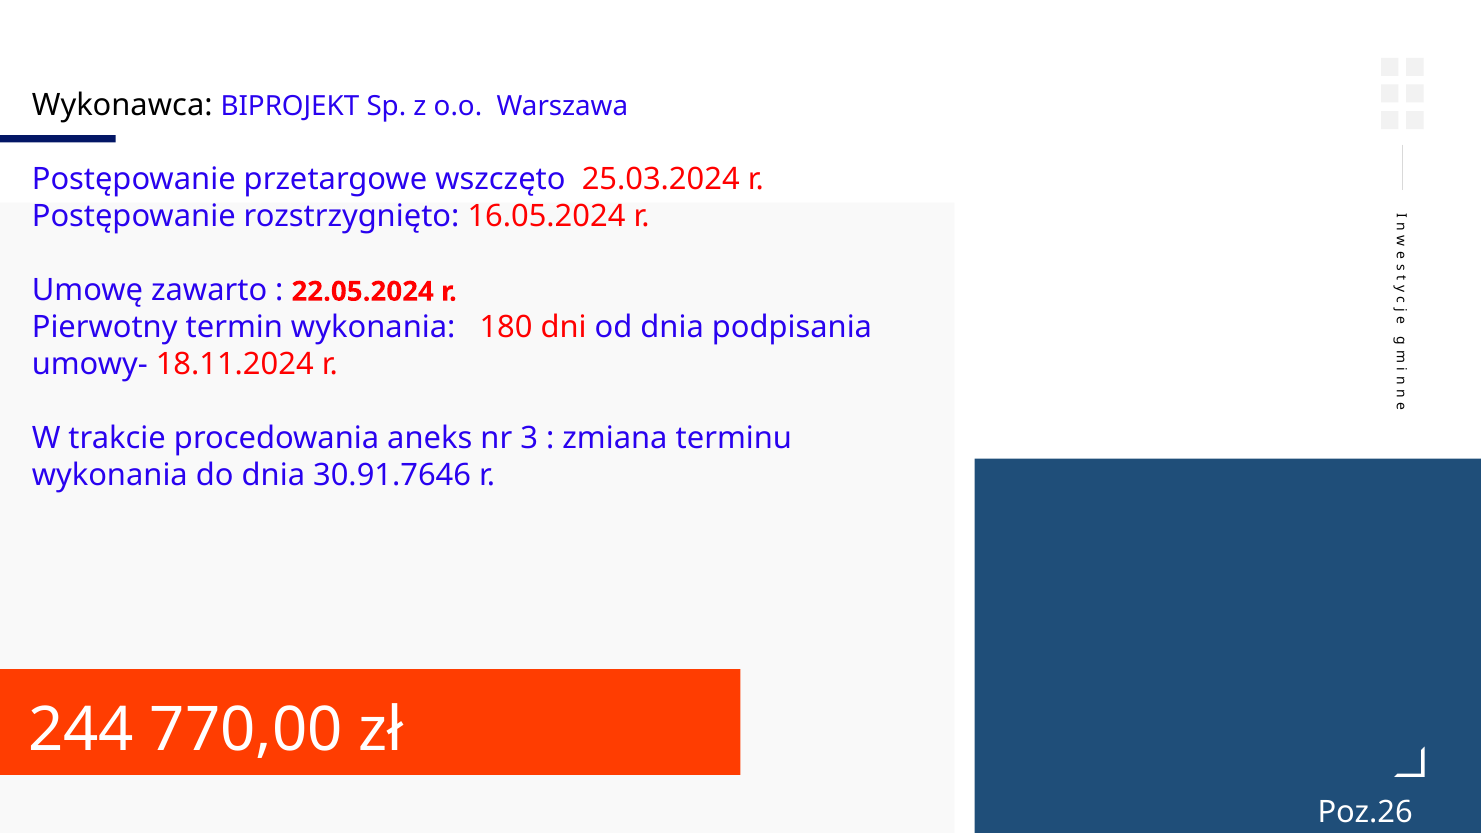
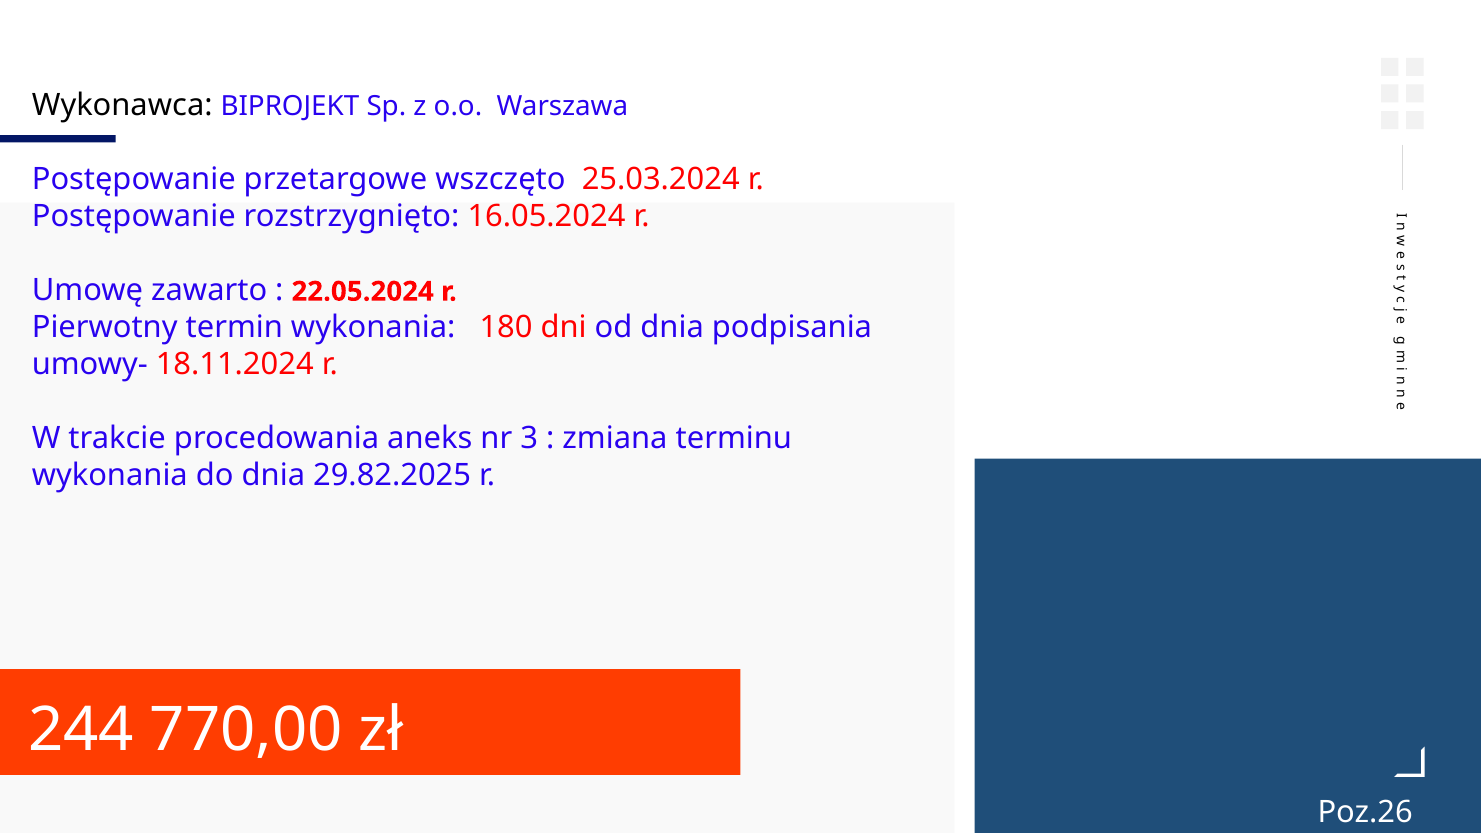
30.91.7646: 30.91.7646 -> 29.82.2025 (392, 476)
